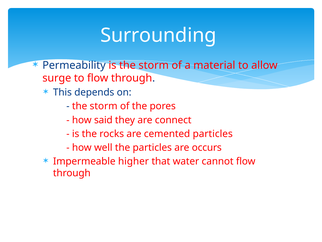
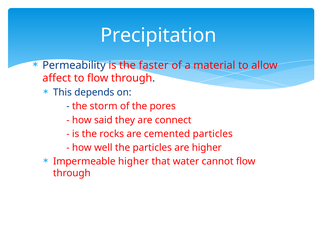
Surrounding: Surrounding -> Precipitation (158, 35)
is the storm: storm -> faster (154, 65)
surge: surge -> affect (57, 78)
are occurs: occurs -> higher (207, 147)
